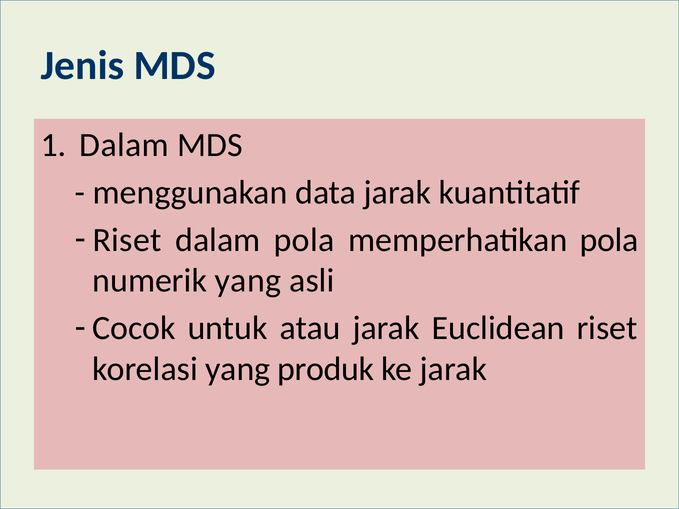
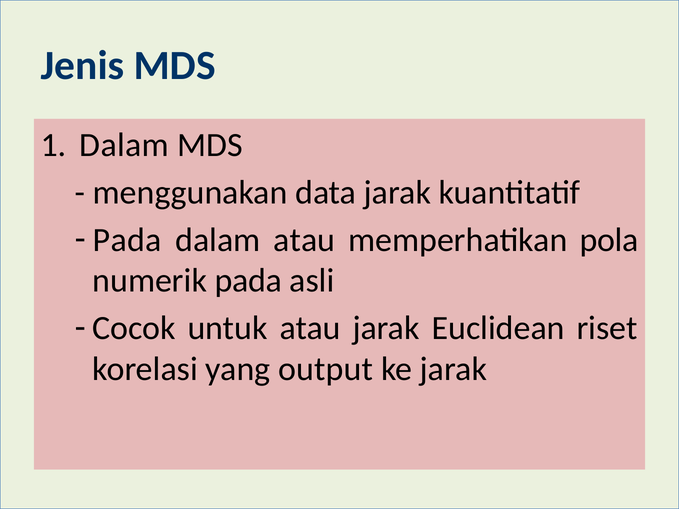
Riset: Riset -> Pada (127, 240)
dalam pola: pola -> atau (304, 240)
numerik yang: yang -> pada (248, 281)
produk: produk -> output (326, 369)
